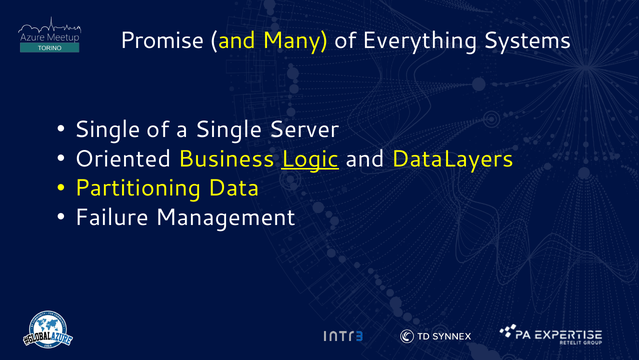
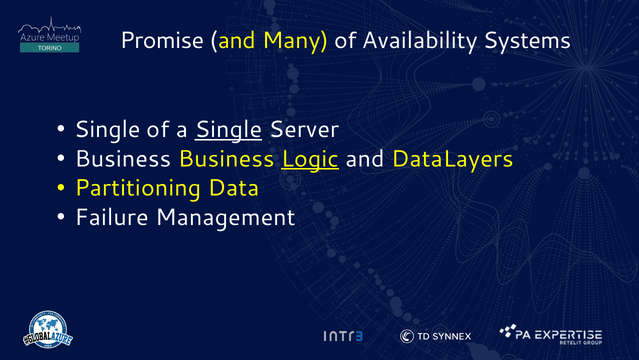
Everything: Everything -> Availability (420, 40)
Single underline: none -> present (228, 129)
Oriented: Oriented -> Business (123, 159)
